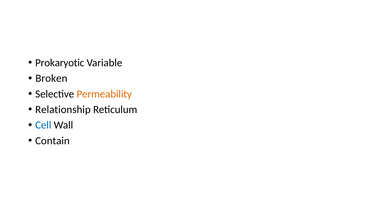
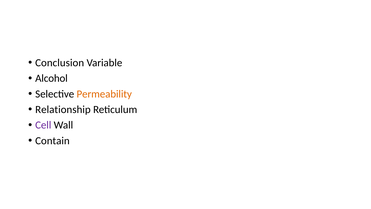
Prokaryotic: Prokaryotic -> Conclusion (60, 63)
Broken: Broken -> Alcohol (51, 78)
Cell colour: blue -> purple (43, 125)
